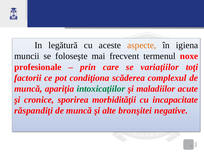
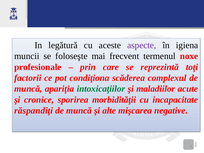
aspecte colour: orange -> purple (142, 45)
variaţiilor: variaţiilor -> reprezintă (160, 67)
bronşitei: bronşitei -> mişcarea (135, 111)
